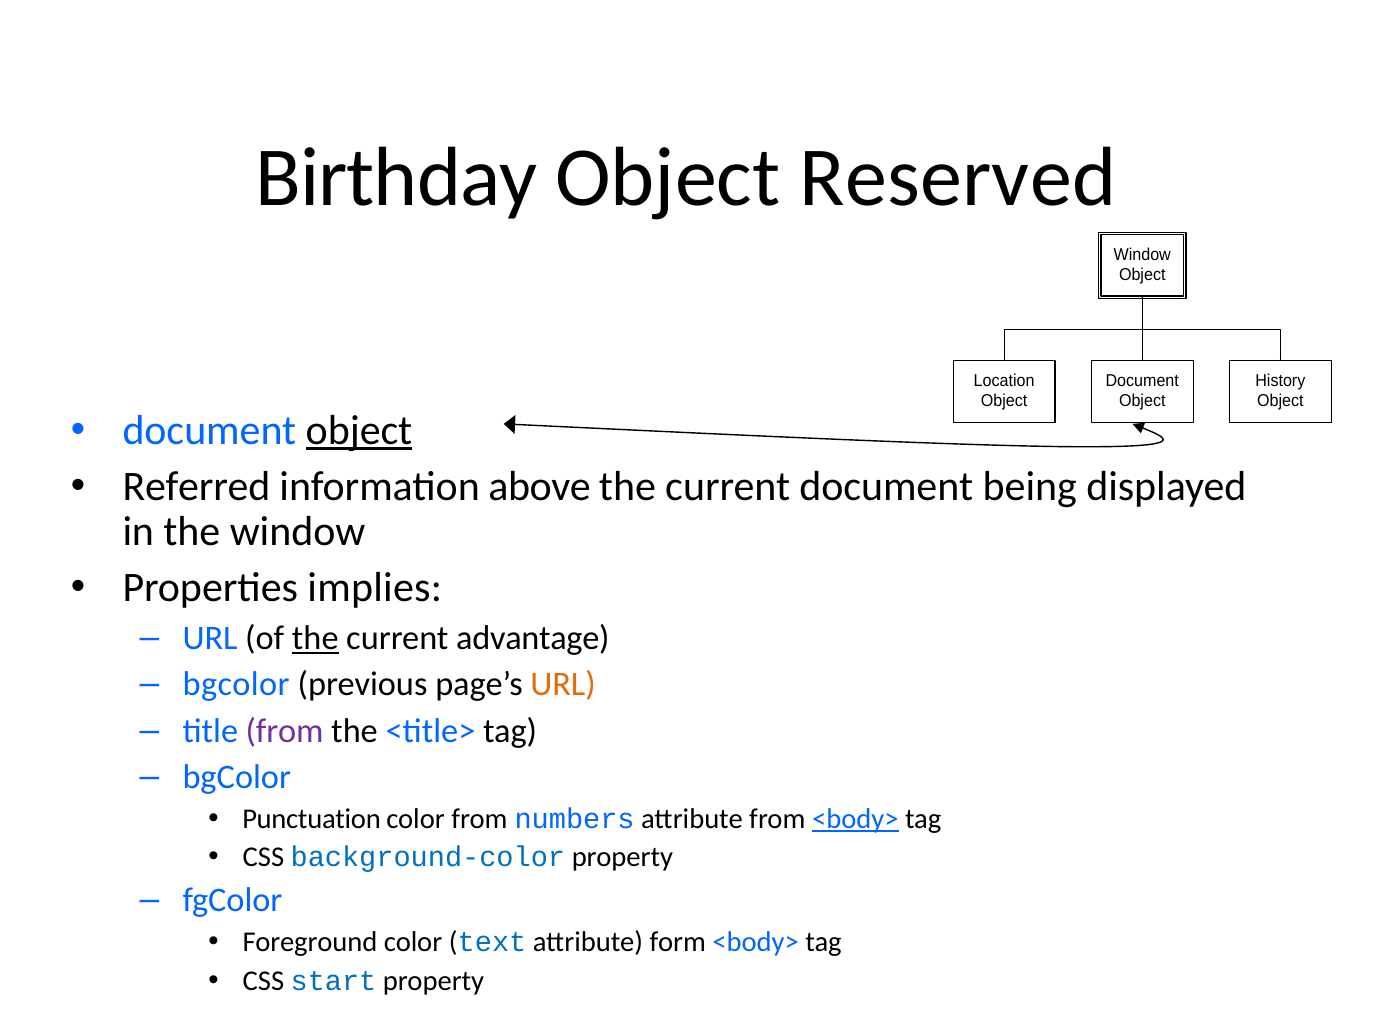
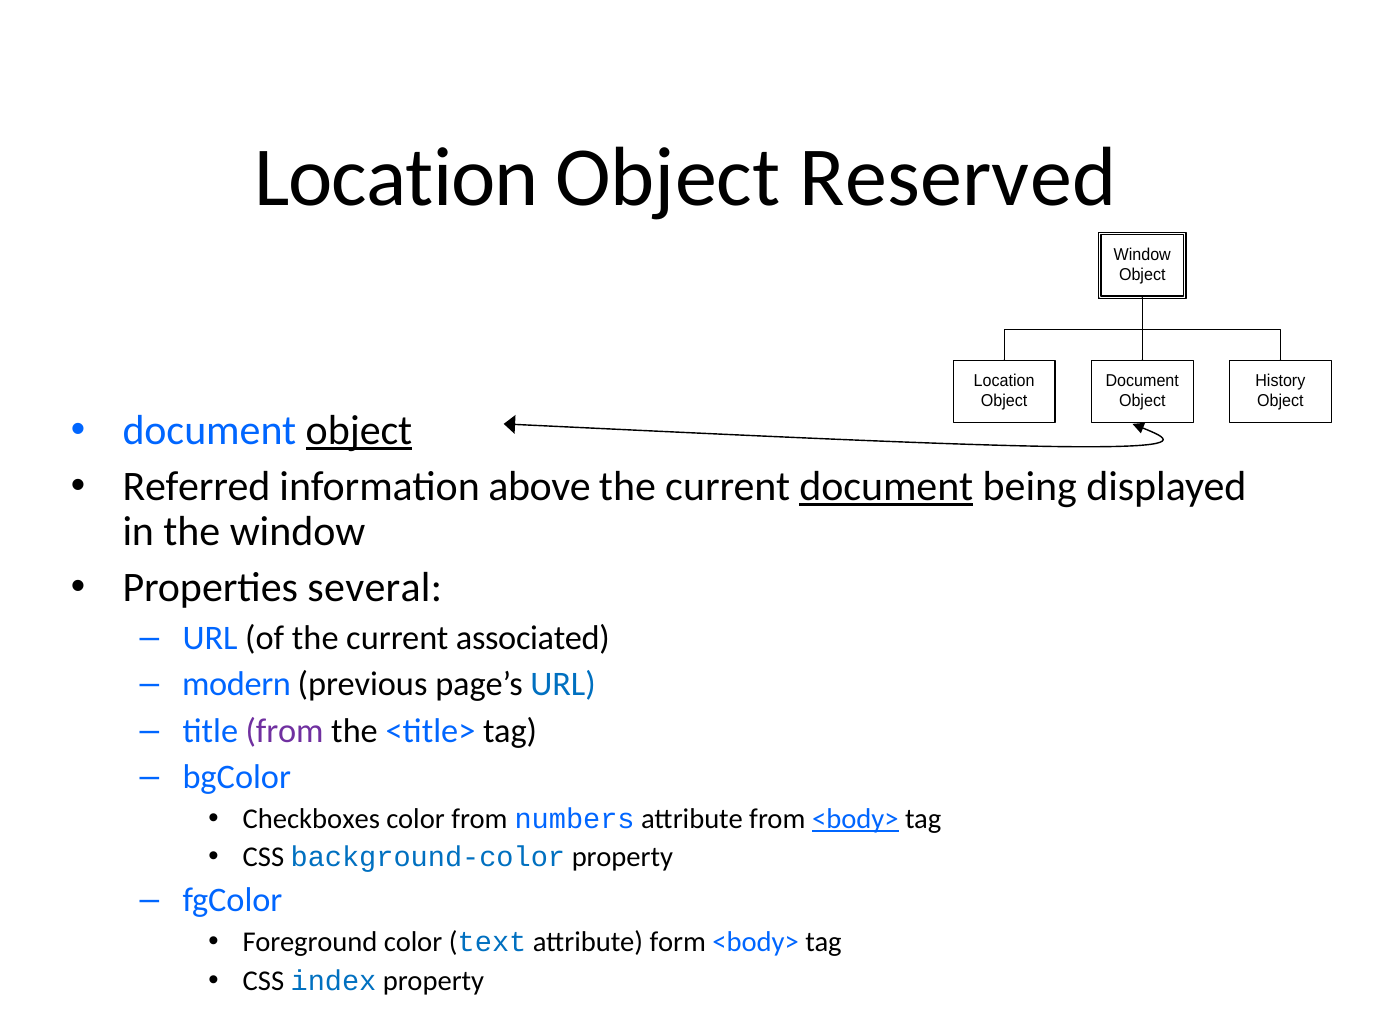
Birthday: Birthday -> Location (397, 178)
document underline: none -> present (886, 486)
implies: implies -> several (375, 587)
the underline: present -> none (315, 638)
advantage: advantage -> associated (533, 638)
bgcolor: bgcolor -> modern (236, 684)
URL colour: orange -> blue (563, 684)
Punctuation: Punctuation -> Checkboxes (311, 818)
start: start -> index (333, 980)
